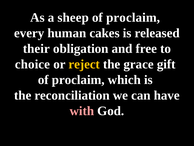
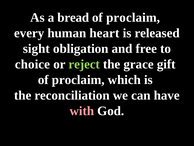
sheep: sheep -> bread (73, 17)
cakes: cakes -> heart (104, 33)
their: their -> sight (36, 48)
reject colour: yellow -> light green (84, 64)
